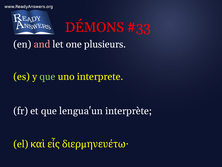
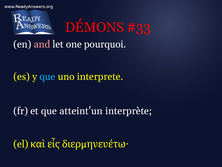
plusieurs: plusieurs -> pourquoi (105, 44)
que colour: light green -> light blue (47, 76)
lengua'un: lengua'un -> atteint'un (81, 111)
